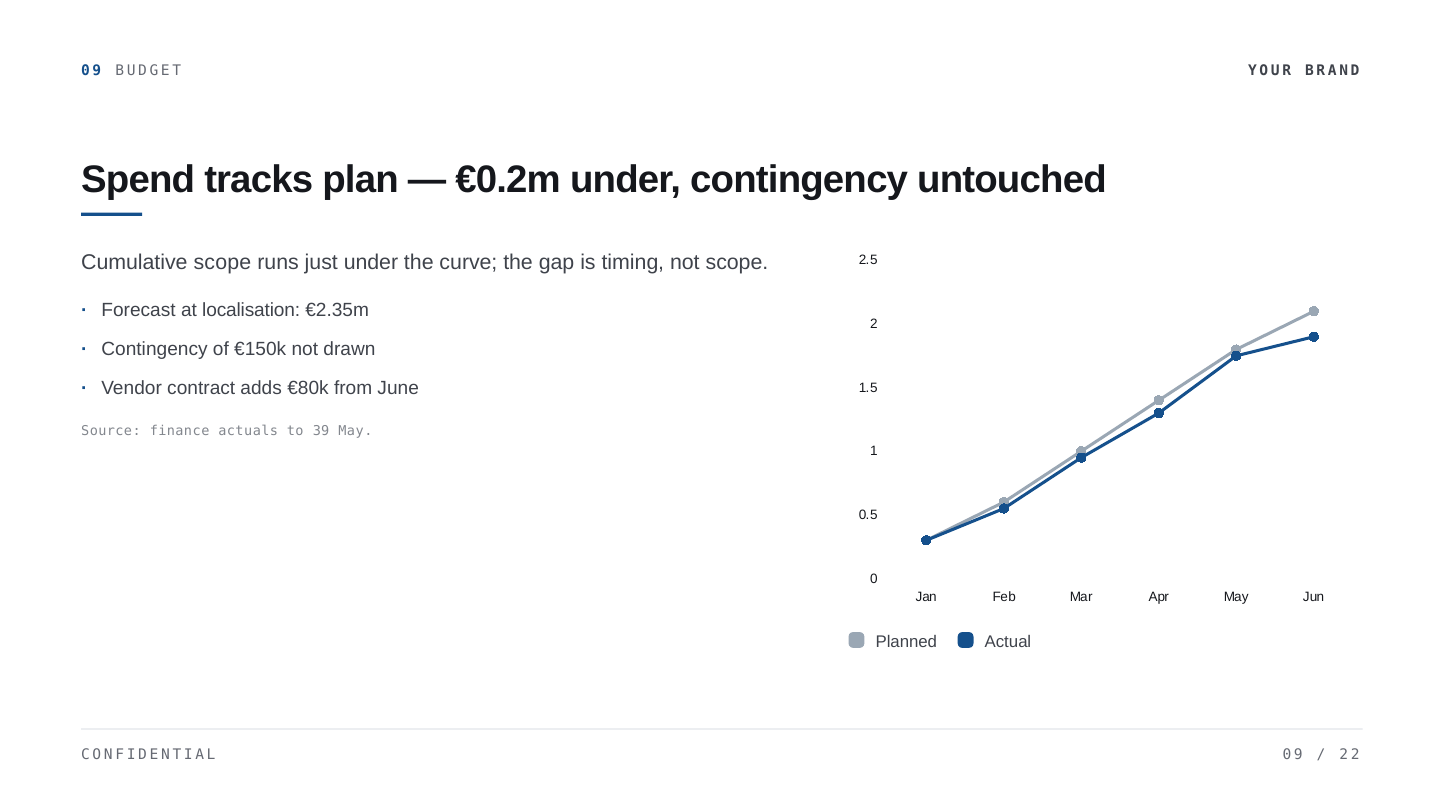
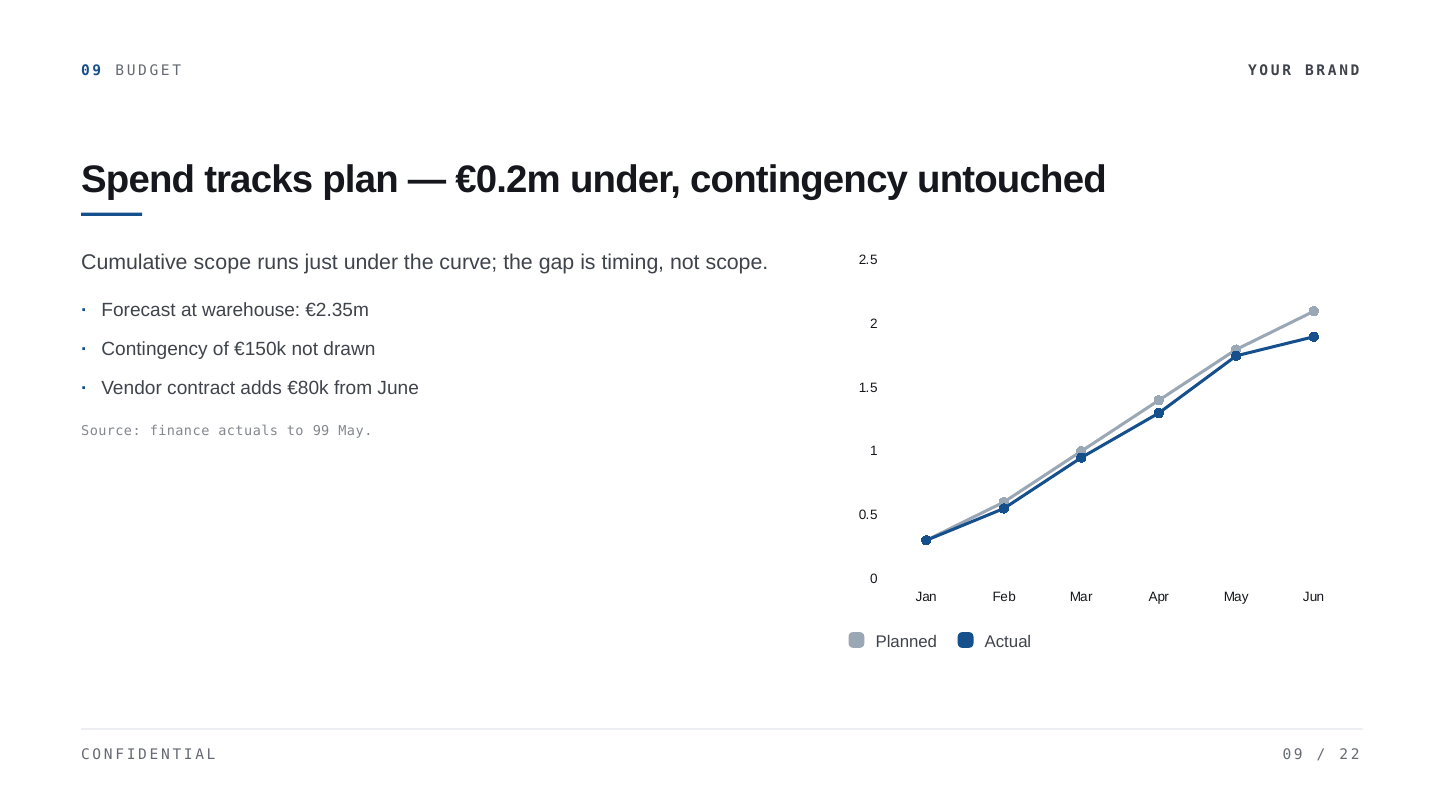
localisation: localisation -> warehouse (251, 310)
39: 39 -> 99 (321, 431)
